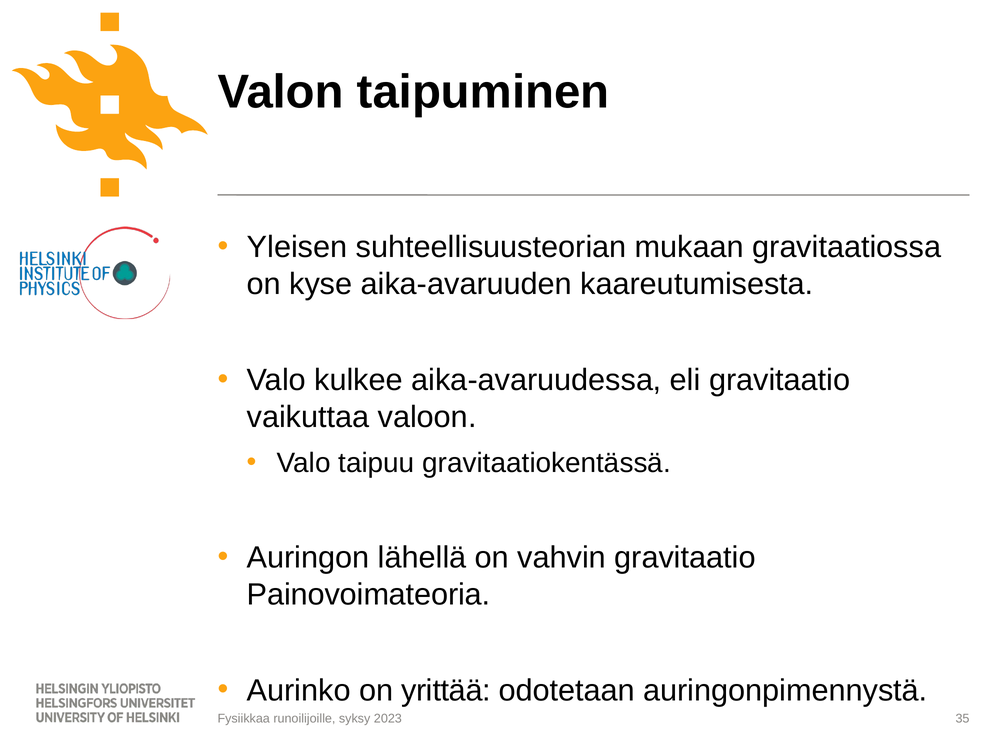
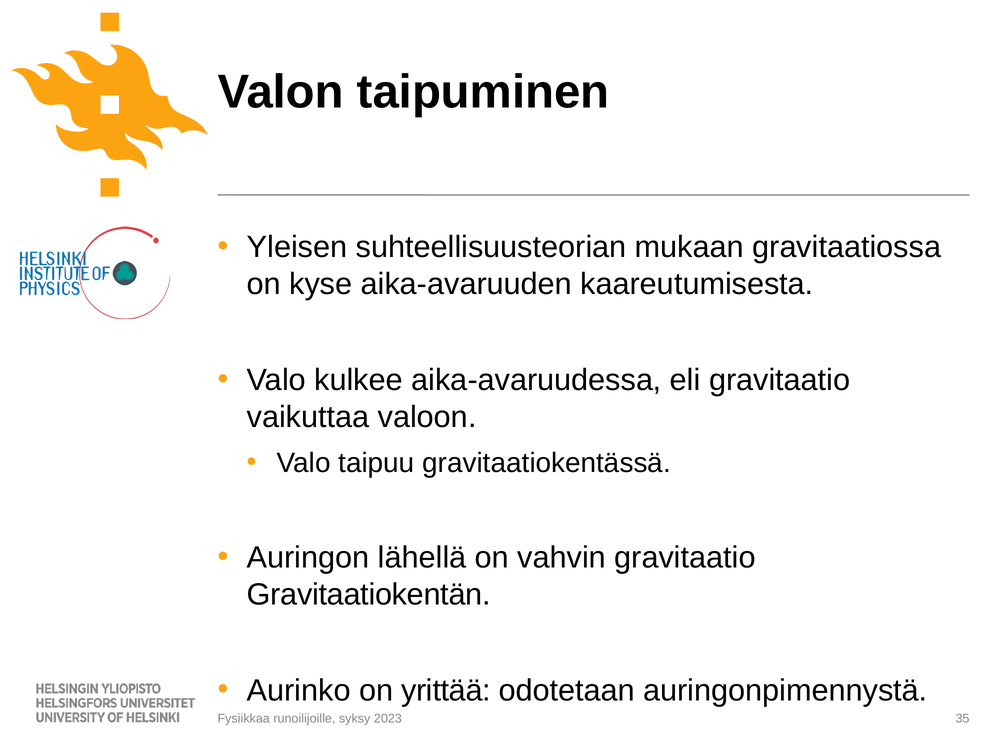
Painovoimateoria: Painovoimateoria -> Gravitaatiokentän (369, 594)
